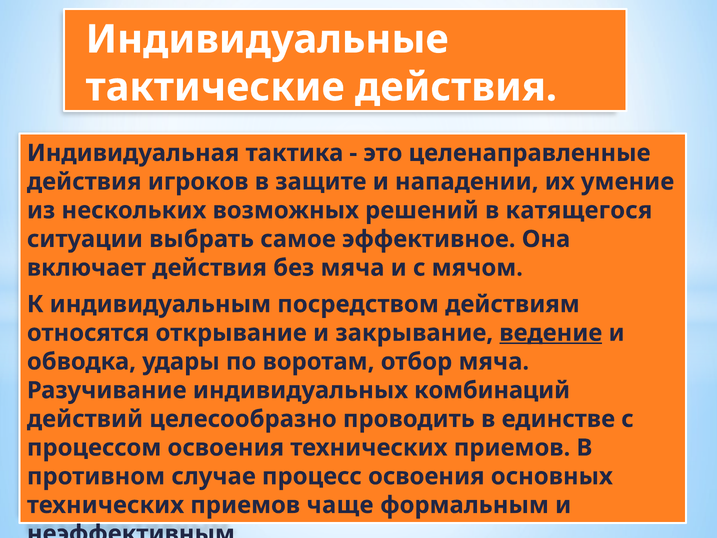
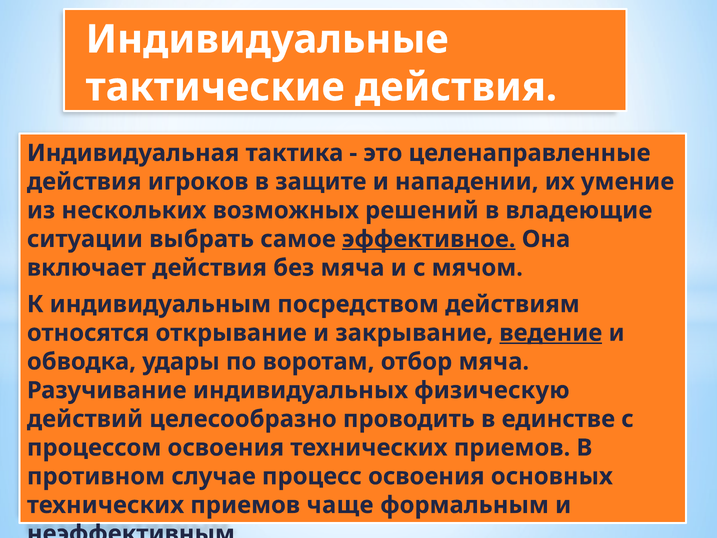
катящегося: катящегося -> владеющие (579, 210)
эффективное underline: none -> present (429, 239)
комбинаций: комбинаций -> физическую (492, 390)
